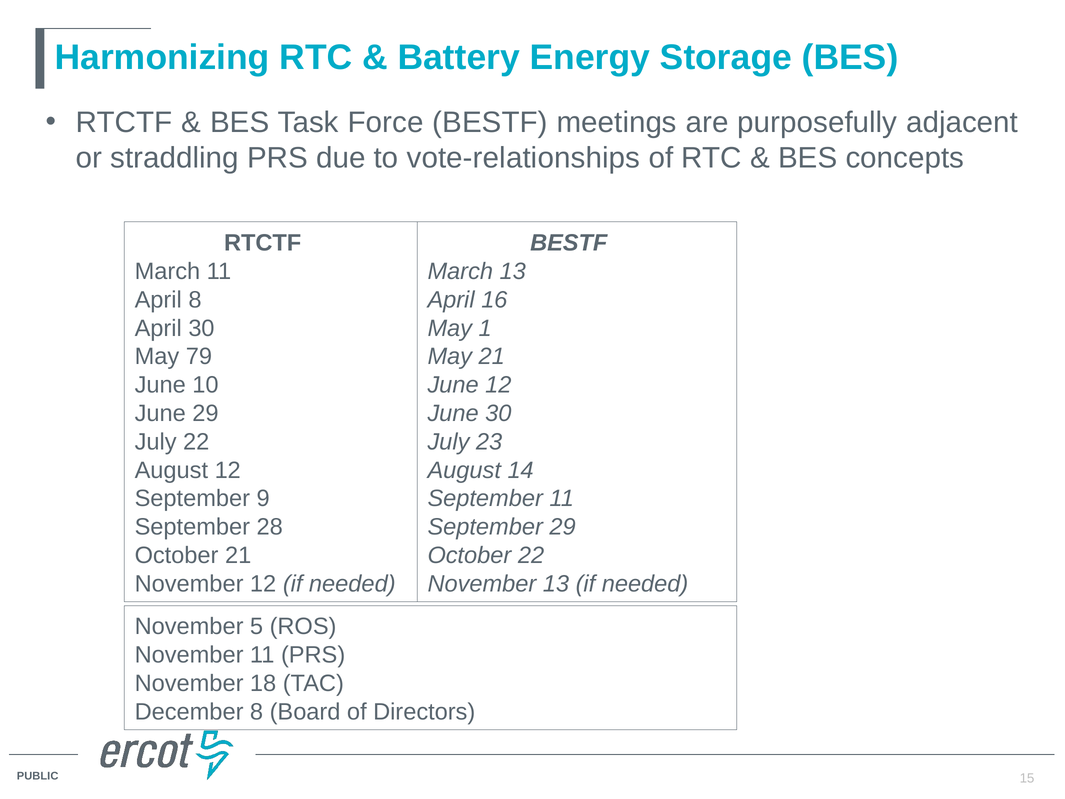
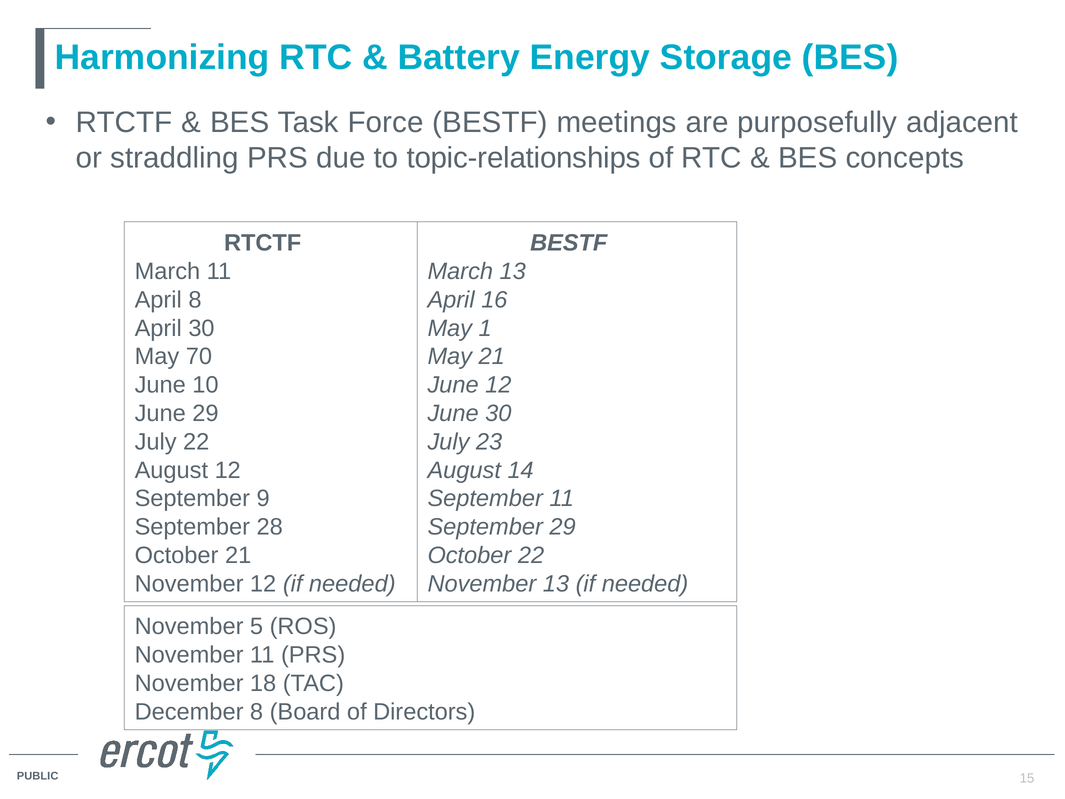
vote-relationships: vote-relationships -> topic-relationships (524, 158)
79: 79 -> 70 (199, 357)
